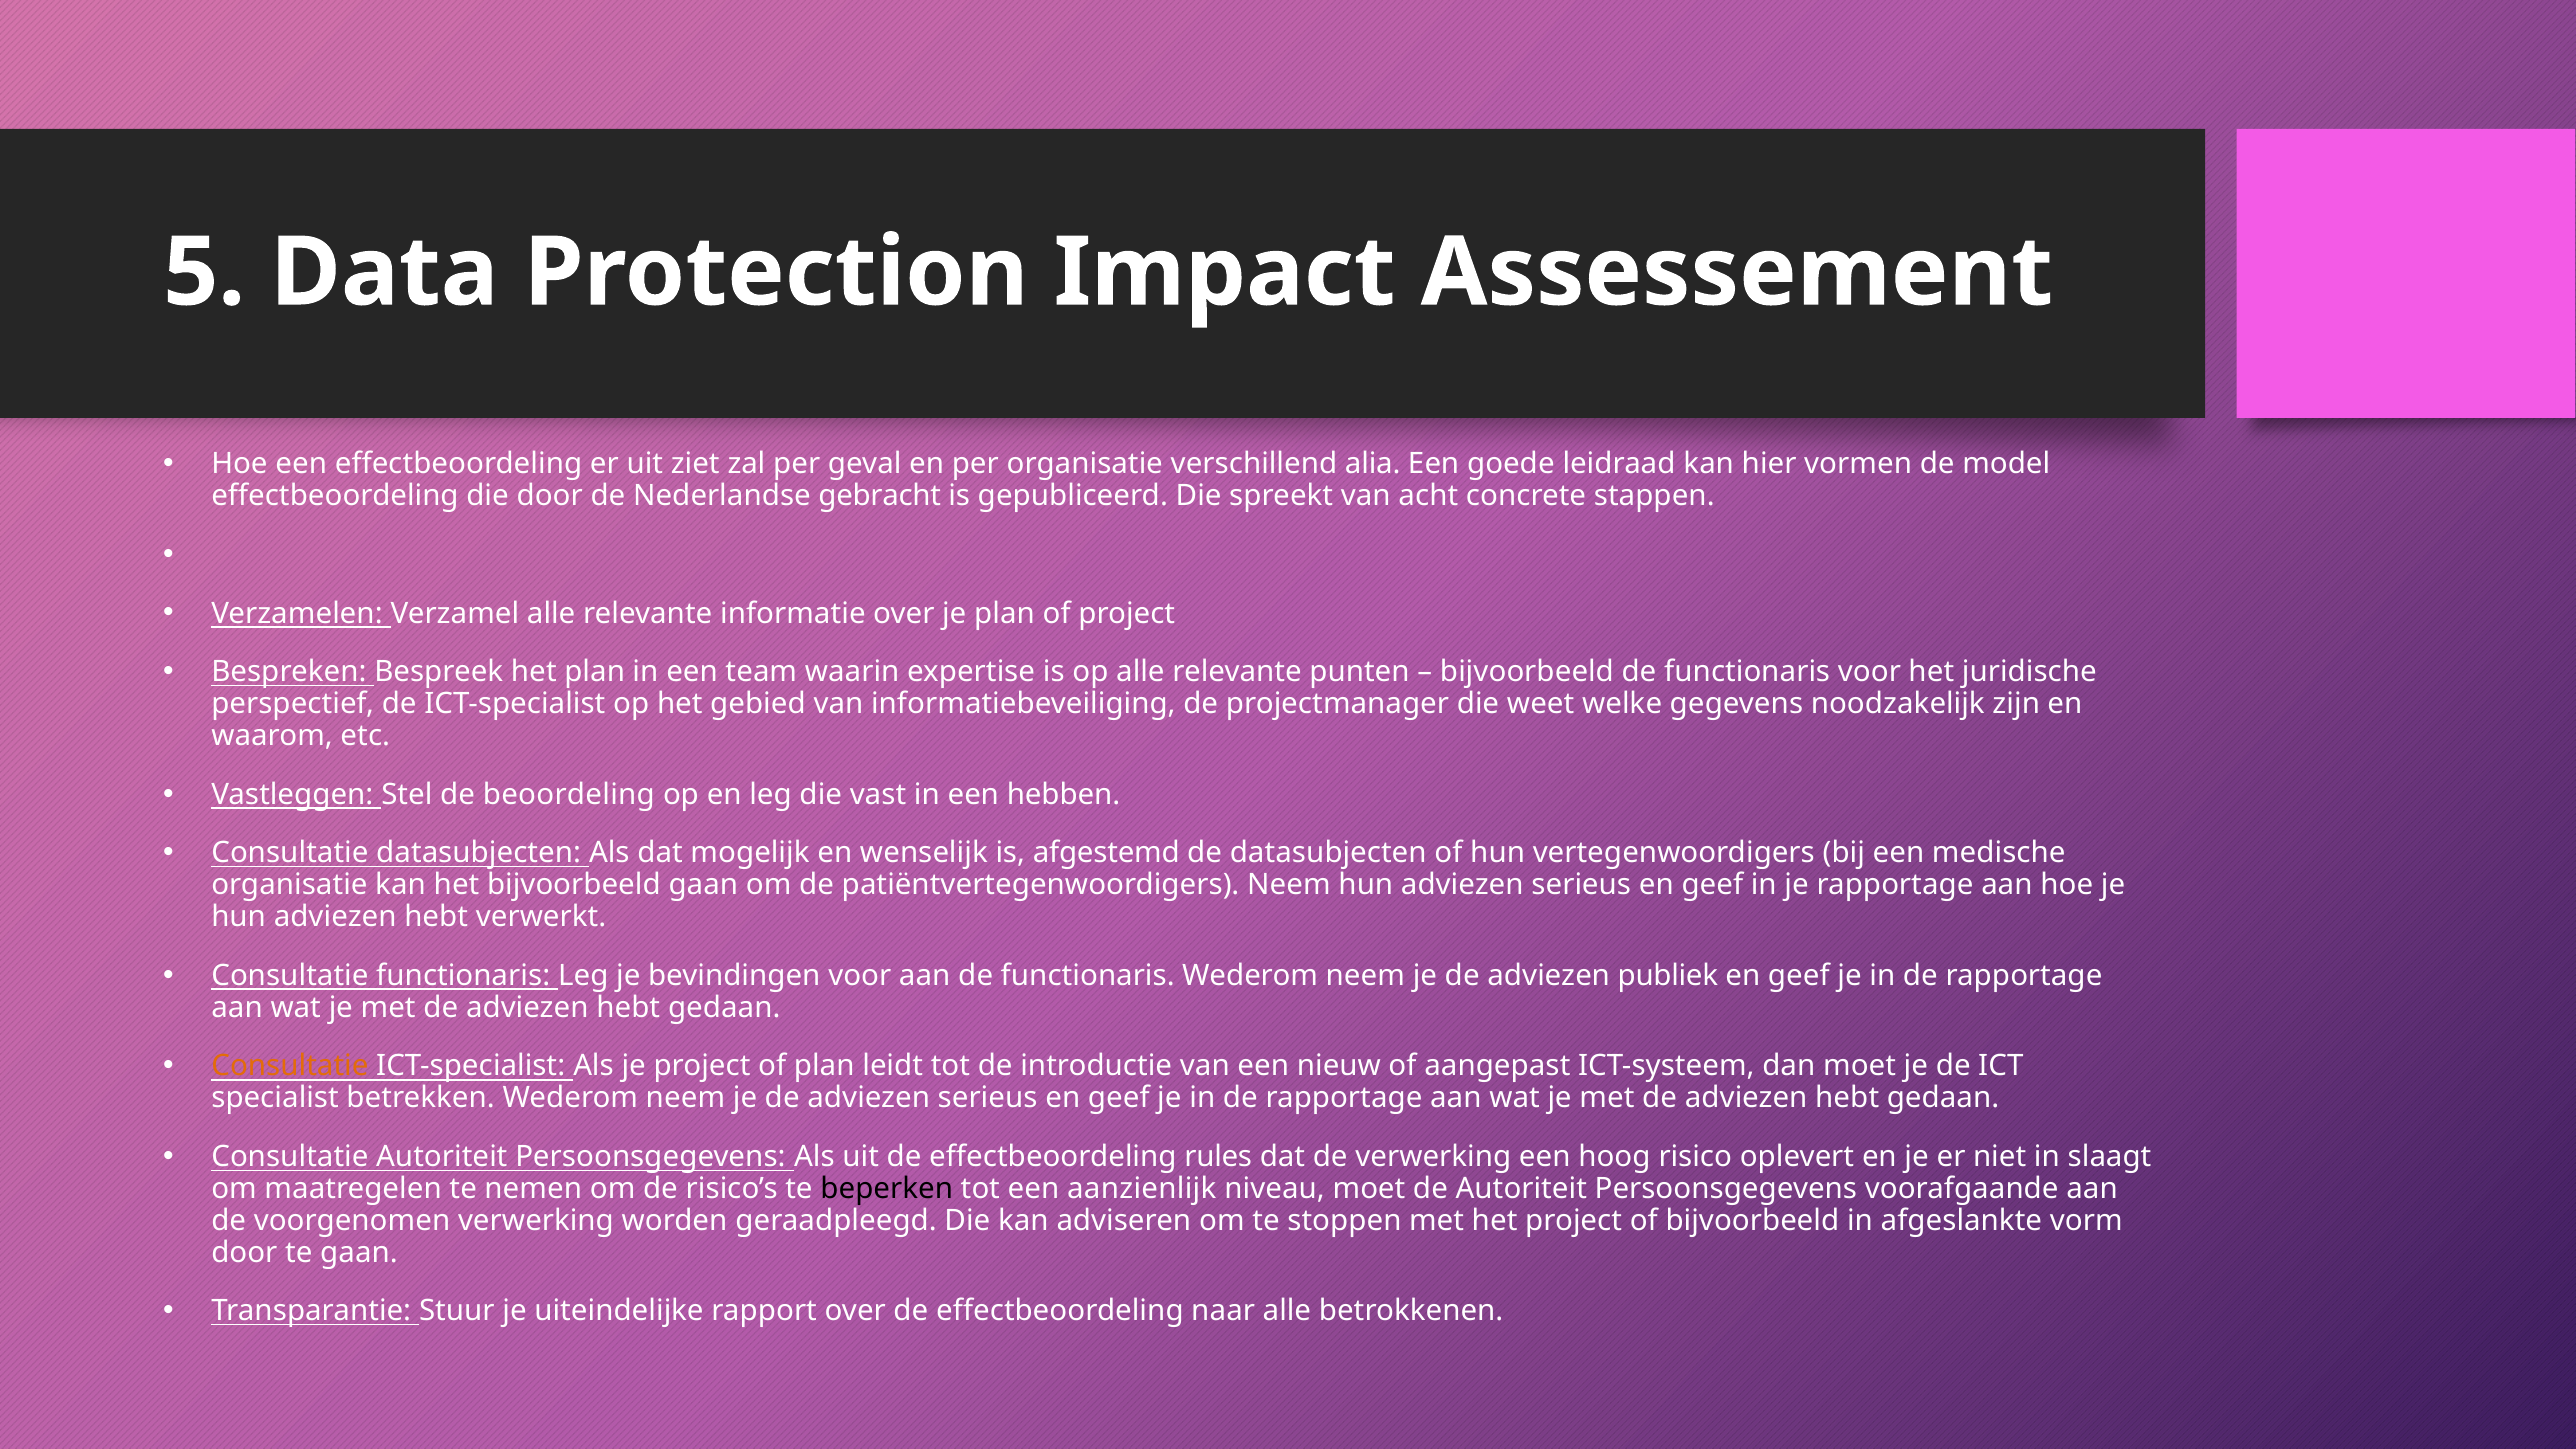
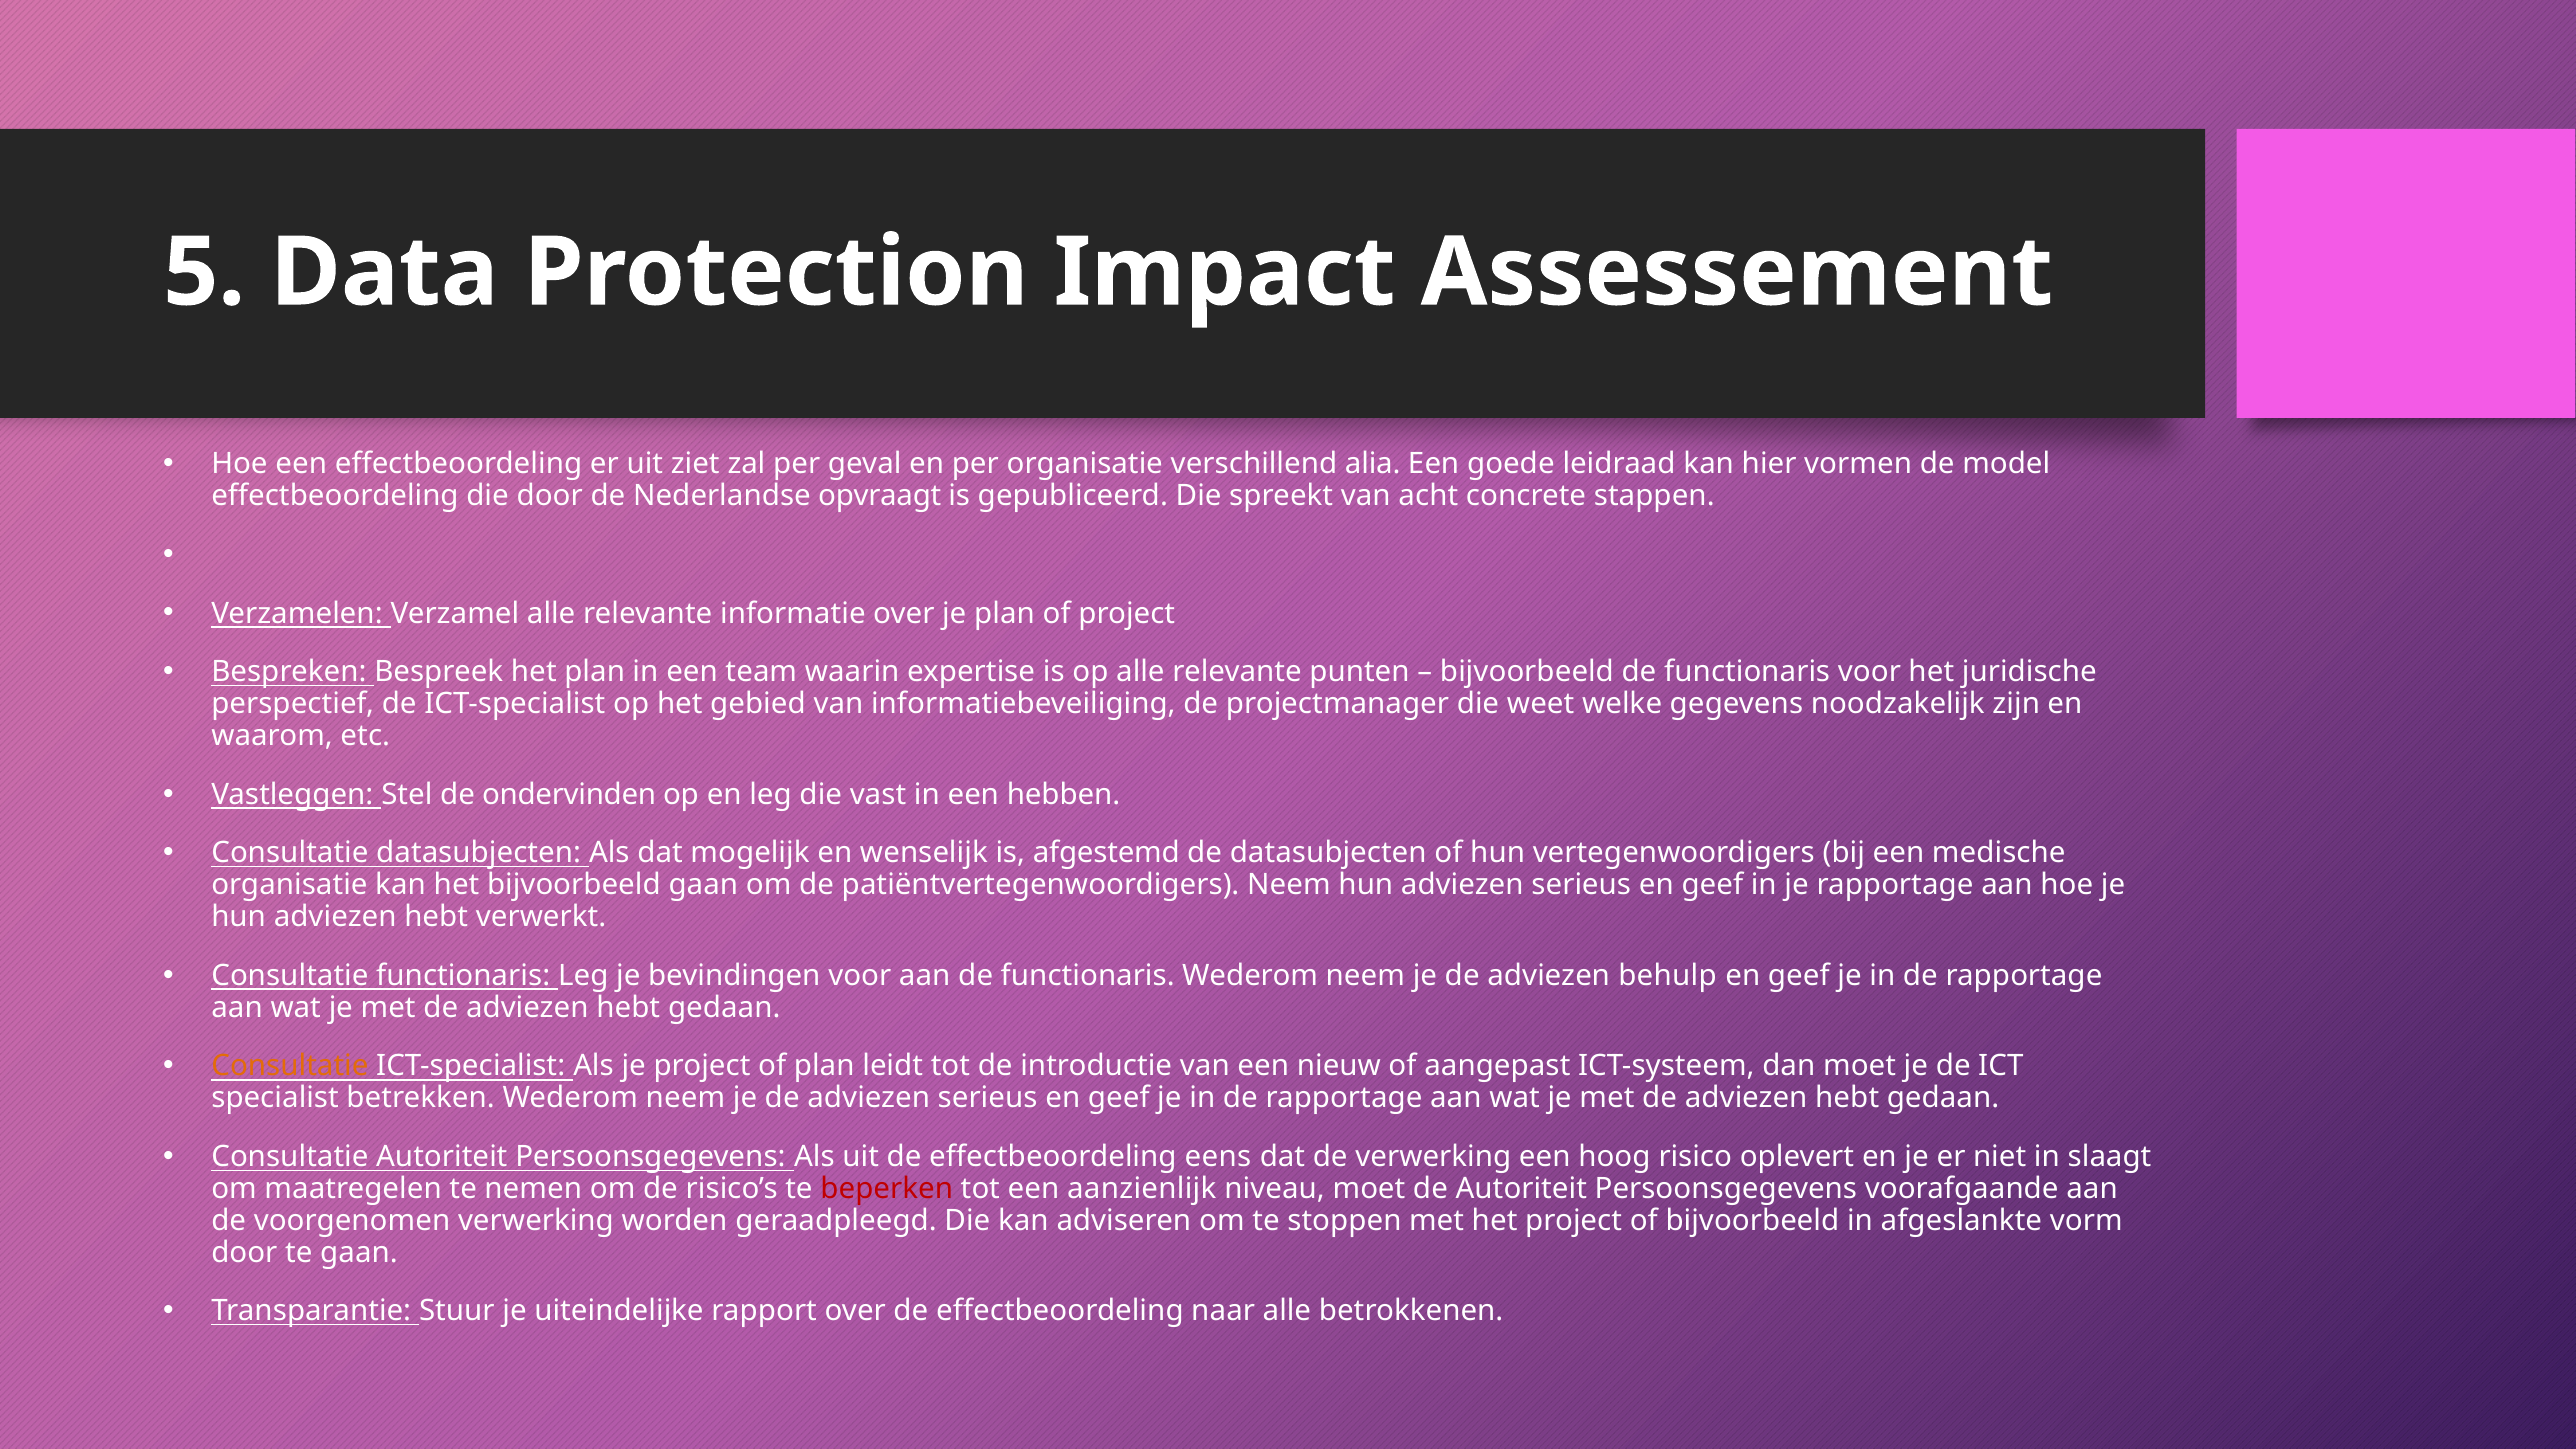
gebracht: gebracht -> opvraagt (880, 496)
beoordeling: beoordeling -> ondervinden (569, 794)
publiek: publiek -> behulp (1668, 976)
rules: rules -> eens (1218, 1157)
beperken colour: black -> red (887, 1189)
